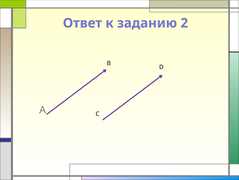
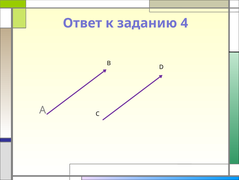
2: 2 -> 4 (184, 23)
